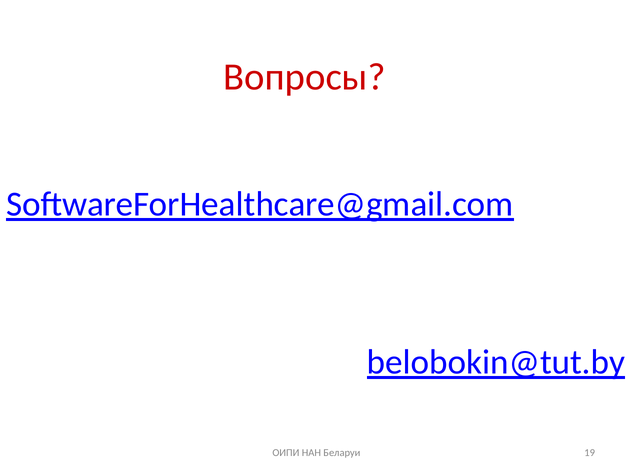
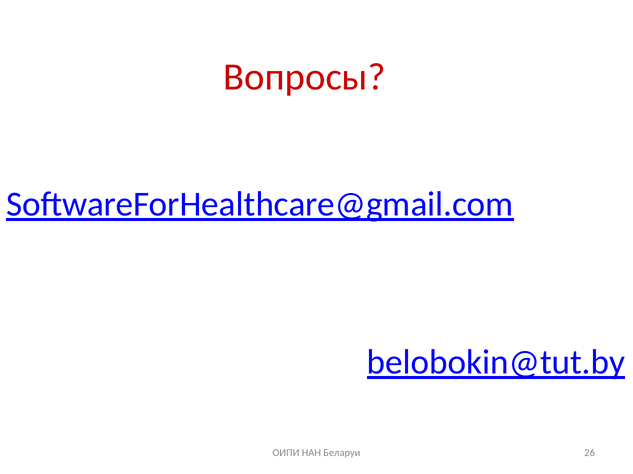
19: 19 -> 26 (590, 453)
